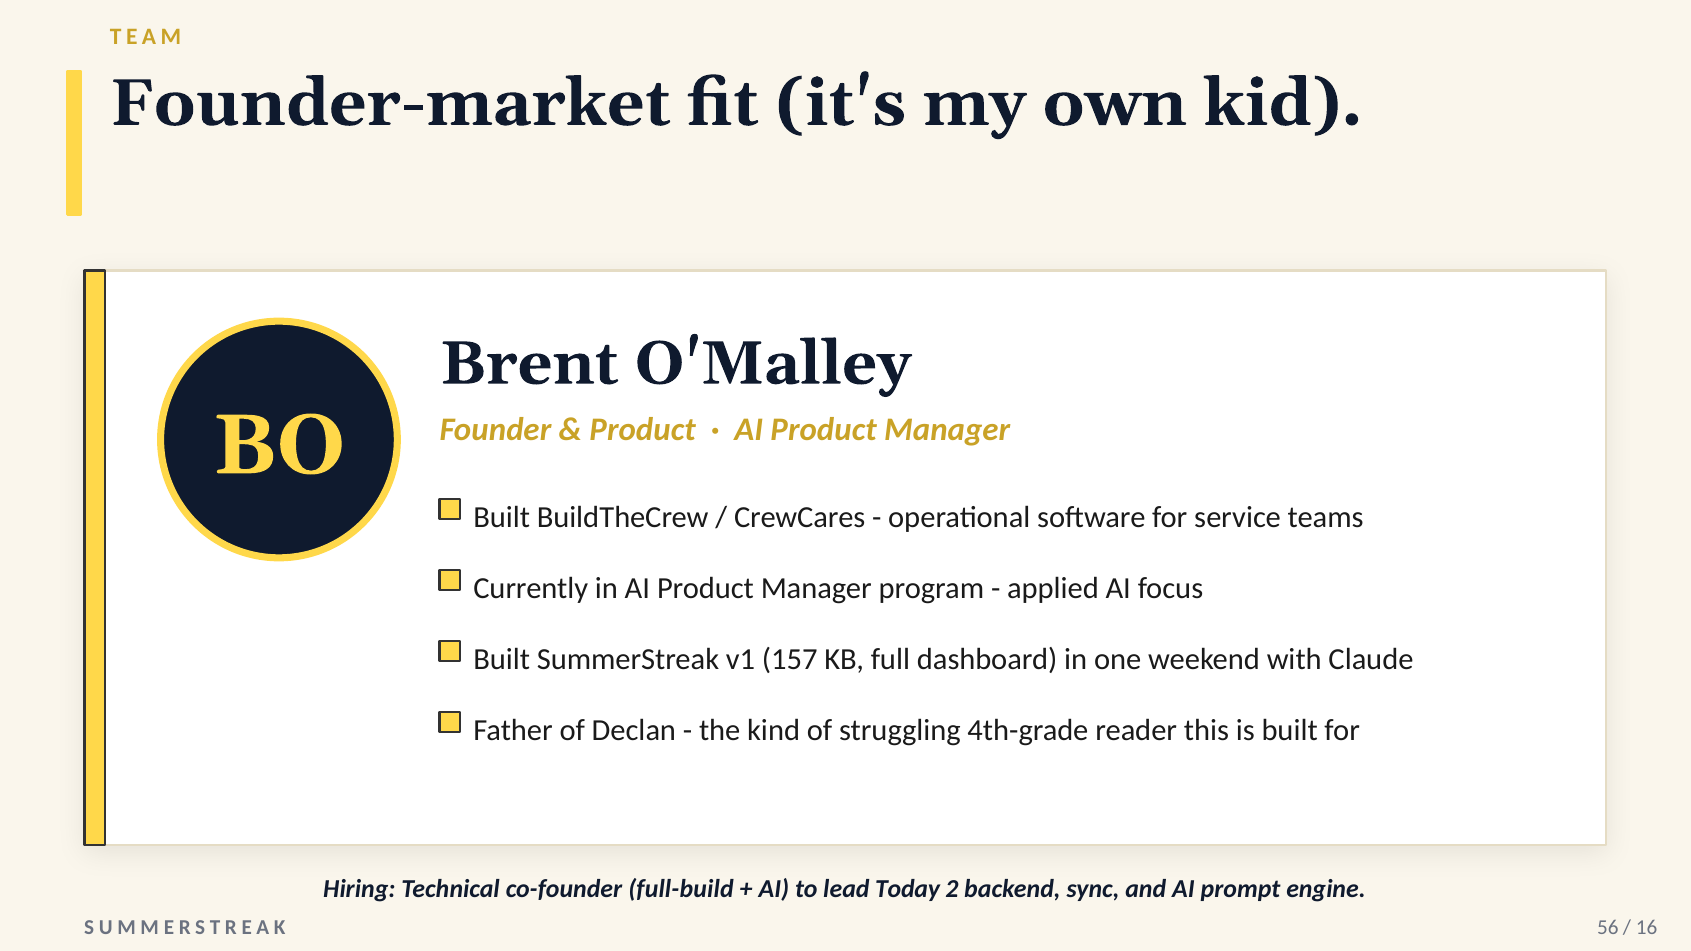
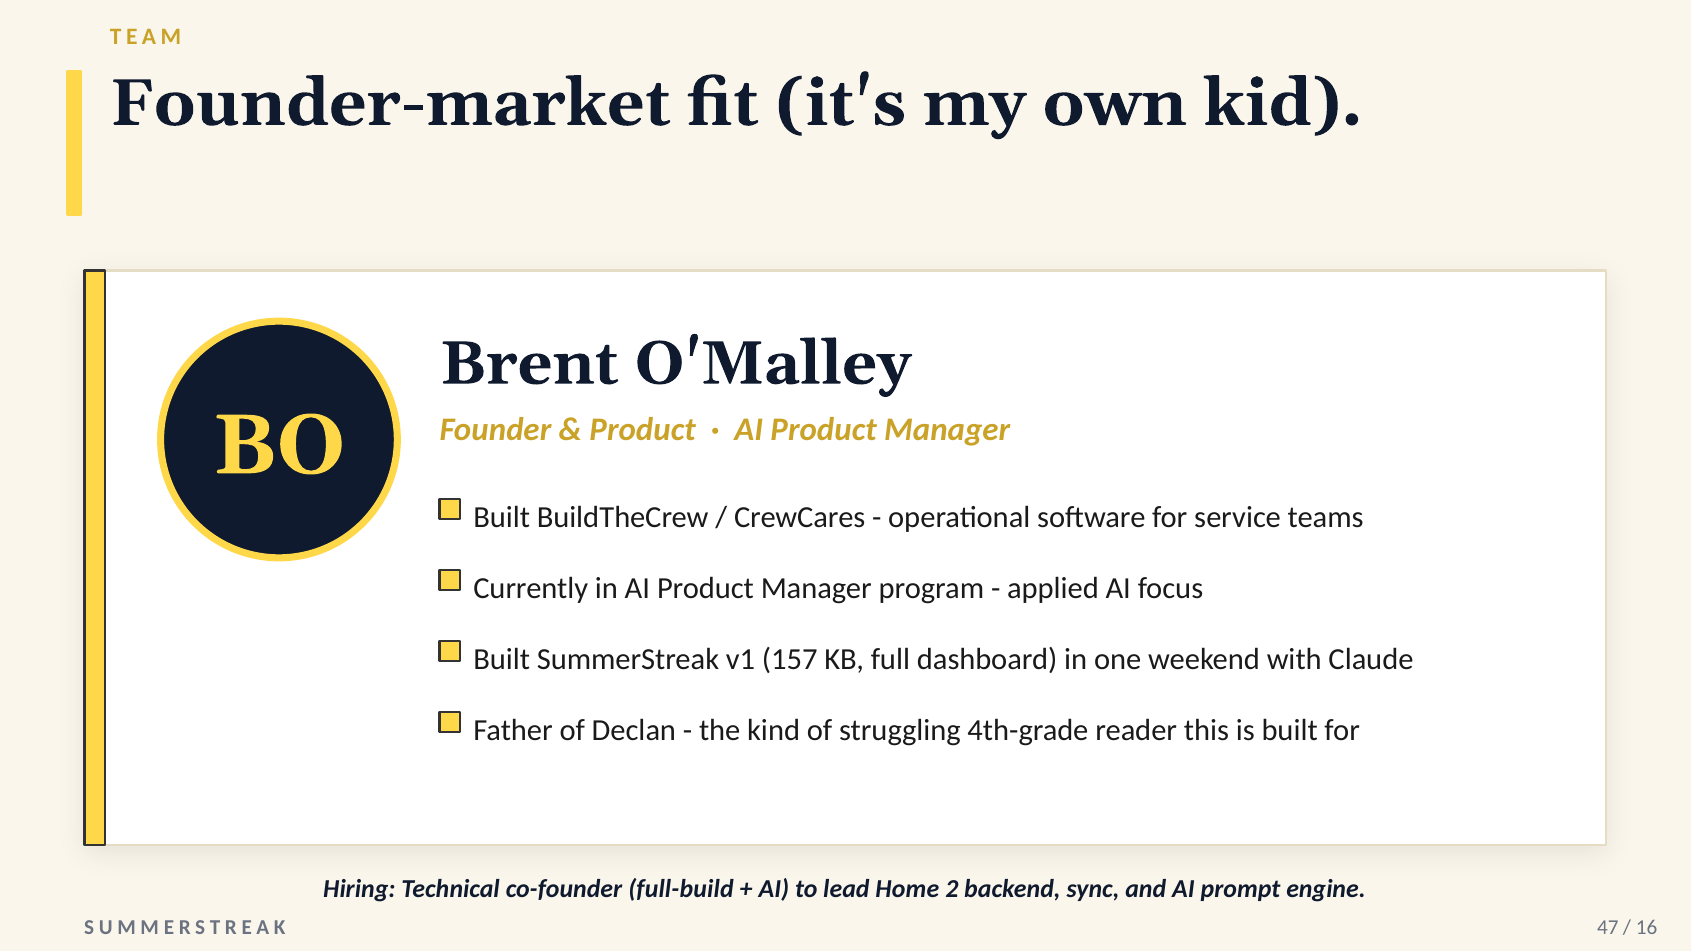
Today: Today -> Home (907, 890)
56: 56 -> 47 (1608, 927)
